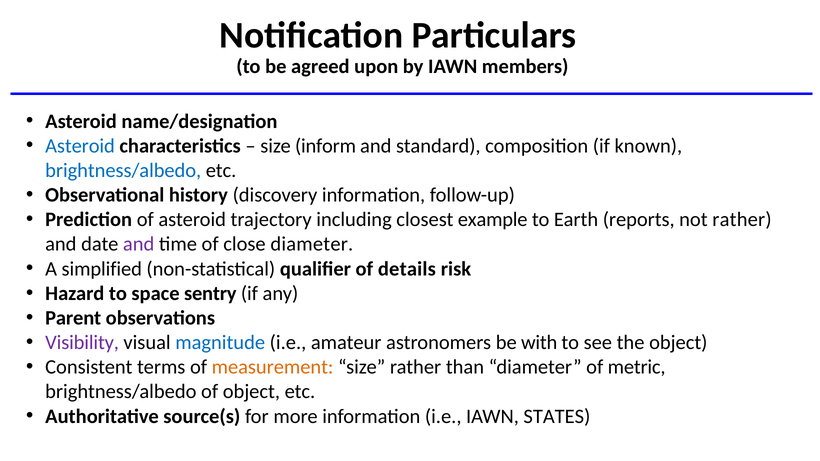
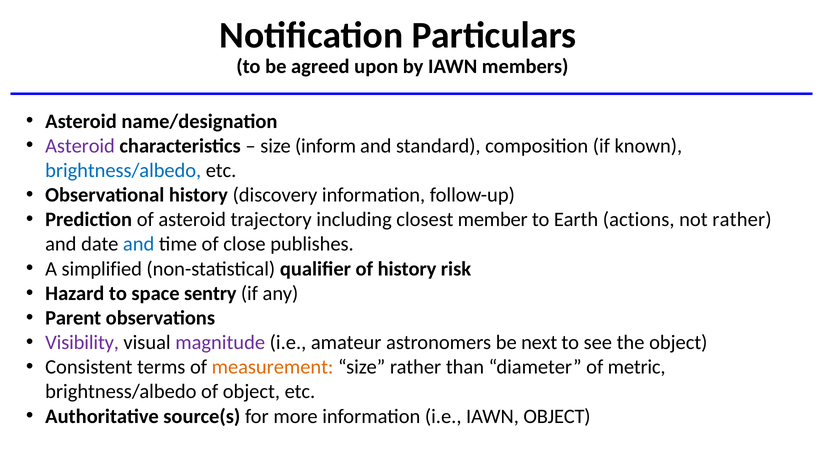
Asteroid colour: blue -> purple (80, 146)
example: example -> member (493, 220)
reports: reports -> actions (639, 220)
and colour: purple -> blue (139, 244)
close diameter: diameter -> publishes (312, 244)
of details: details -> history (407, 269)
magnitude colour: blue -> purple (220, 343)
with: with -> next (539, 343)
IAWN STATES: STATES -> OBJECT (557, 417)
